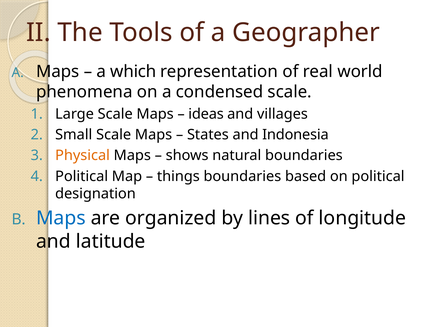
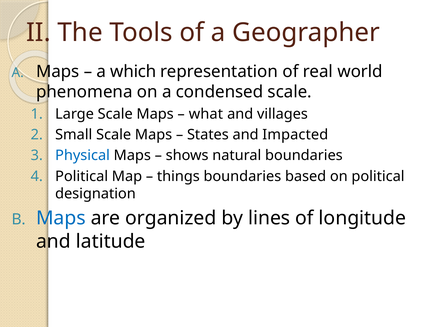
ideas: ideas -> what (206, 114)
Indonesia: Indonesia -> Impacted (295, 135)
Physical colour: orange -> blue (83, 156)
